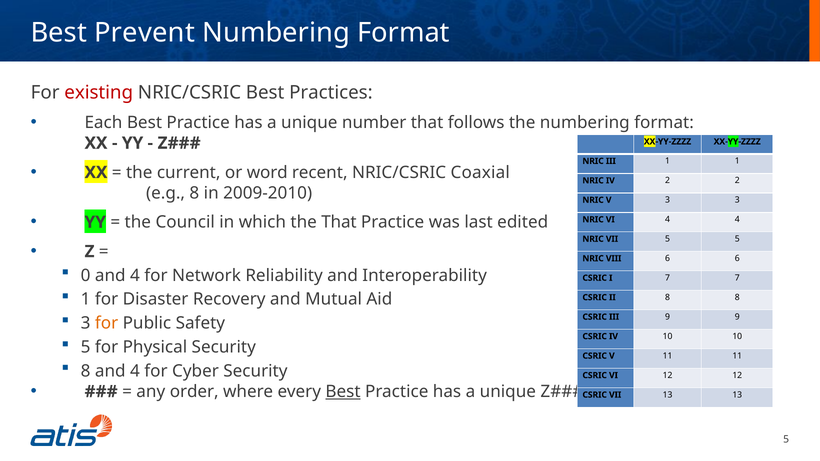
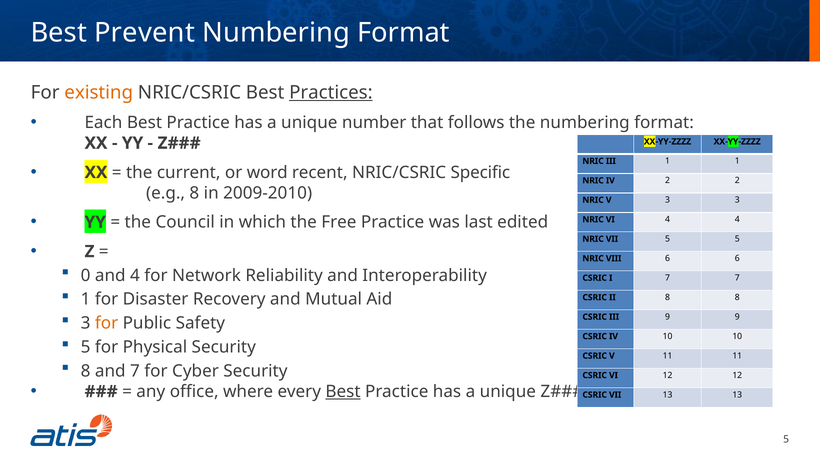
existing colour: red -> orange (99, 92)
Practices underline: none -> present (331, 92)
Coaxial: Coaxial -> Specific (480, 173)
the That: That -> Free (339, 222)
8 and 4: 4 -> 7 (135, 371)
order: order -> office (194, 392)
